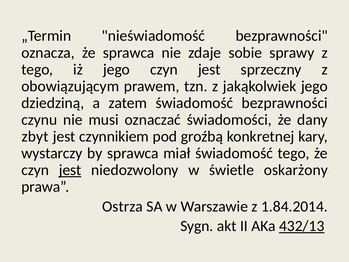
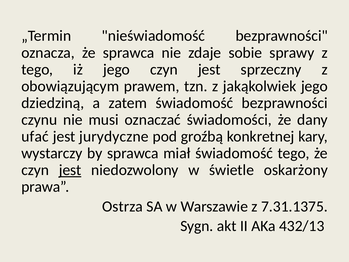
zbyt: zbyt -> ufać (35, 136)
czynnikiem: czynnikiem -> jurydyczne (114, 136)
1.84.2014: 1.84.2014 -> 7.31.1375 (294, 206)
432/13 underline: present -> none (302, 226)
